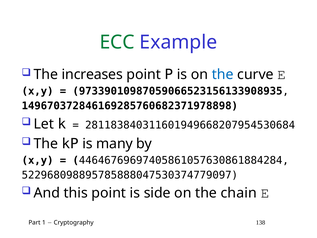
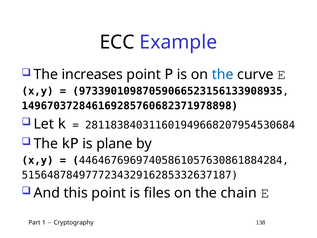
ECC colour: green -> black (117, 42)
many: many -> plane (114, 143)
522968098895785888047530374779097: 522968098895785888047530374779097 -> 515648784977723432916285332637187 (130, 175)
side: side -> files (157, 193)
